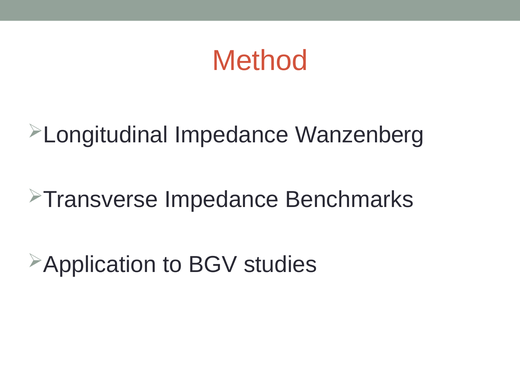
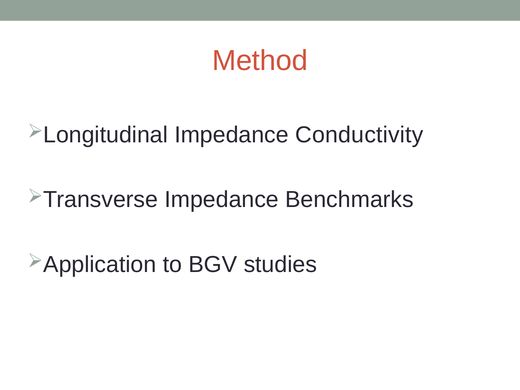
Wanzenberg: Wanzenberg -> Conductivity (359, 135)
